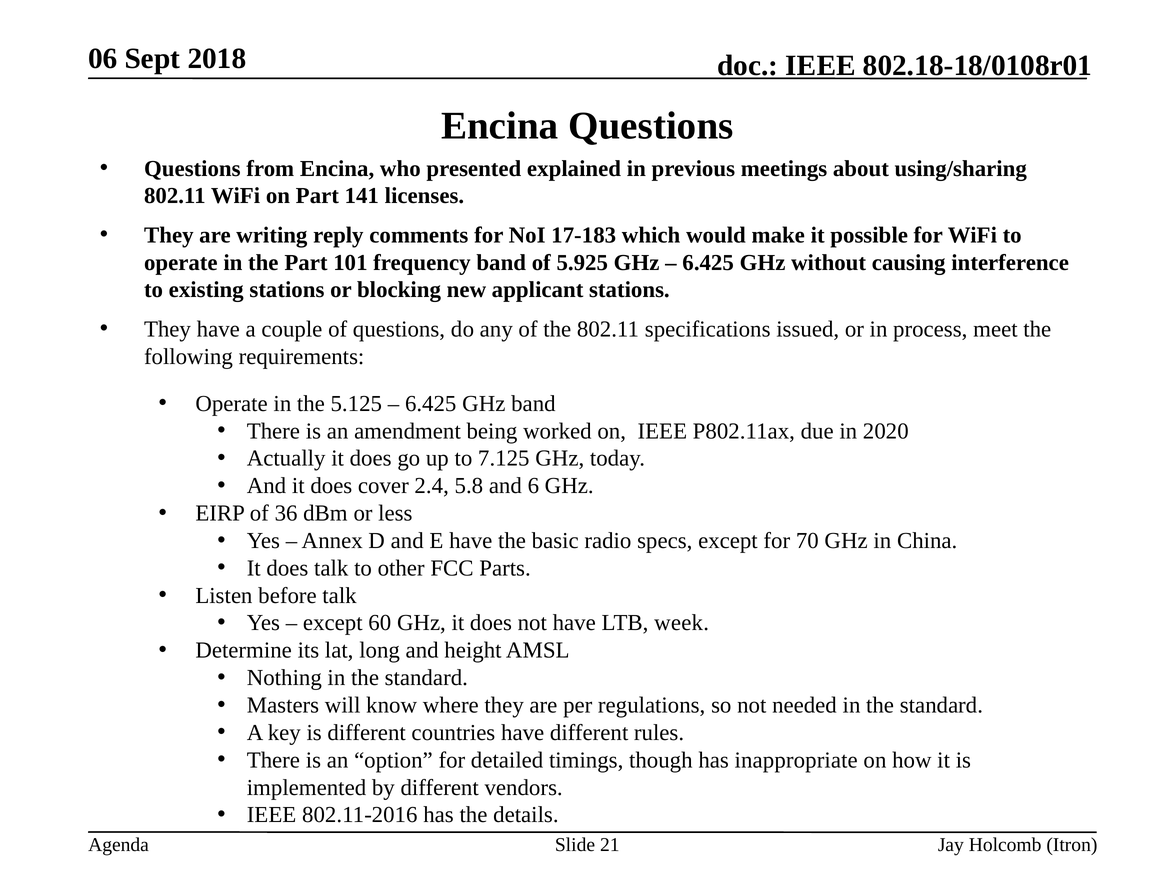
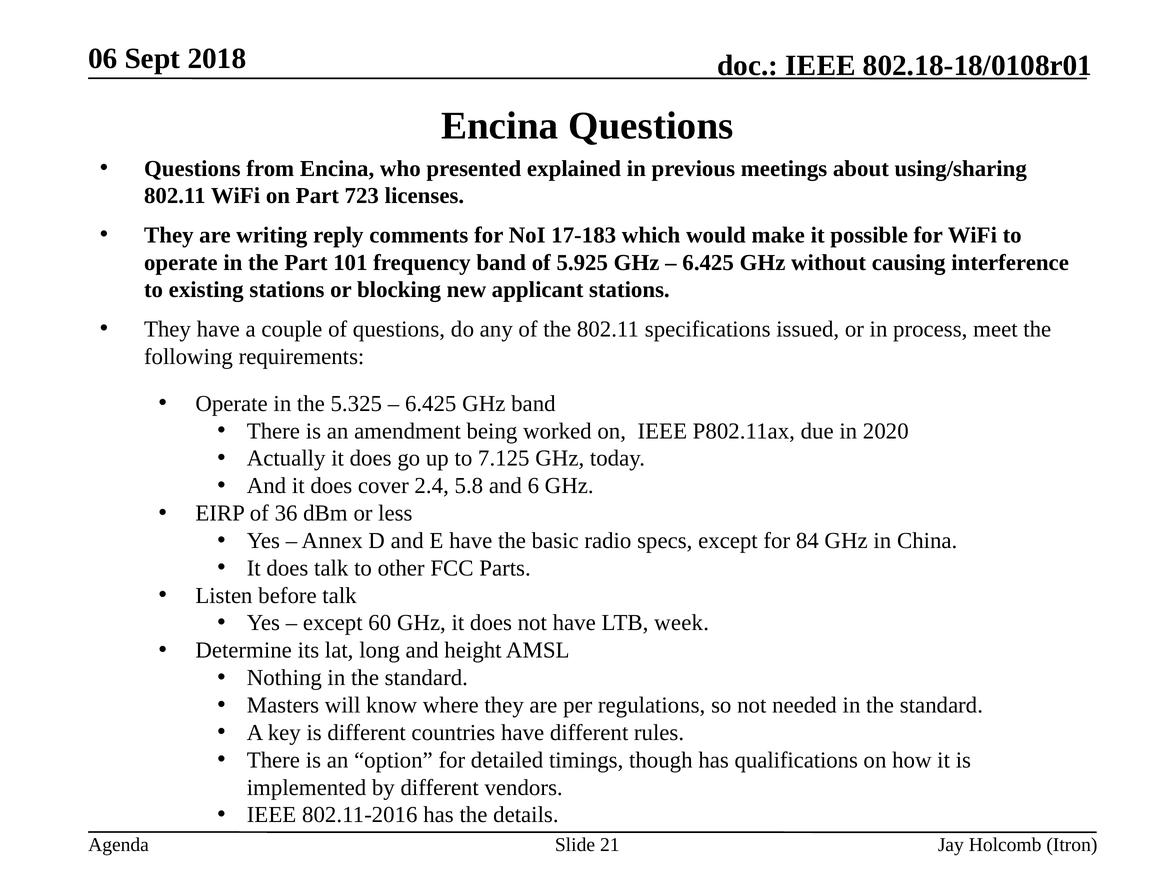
141: 141 -> 723 (362, 196)
5.125: 5.125 -> 5.325 (356, 404)
70: 70 -> 84 (807, 541)
inappropriate: inappropriate -> qualifications (796, 760)
